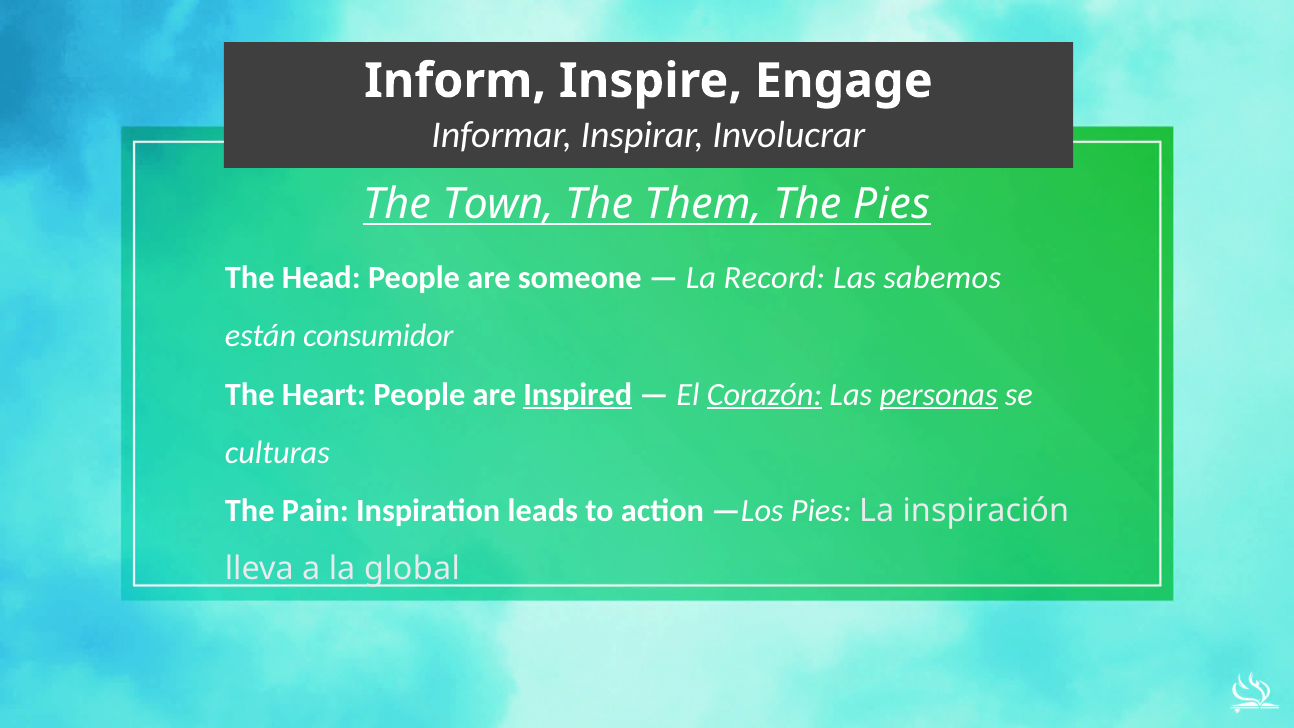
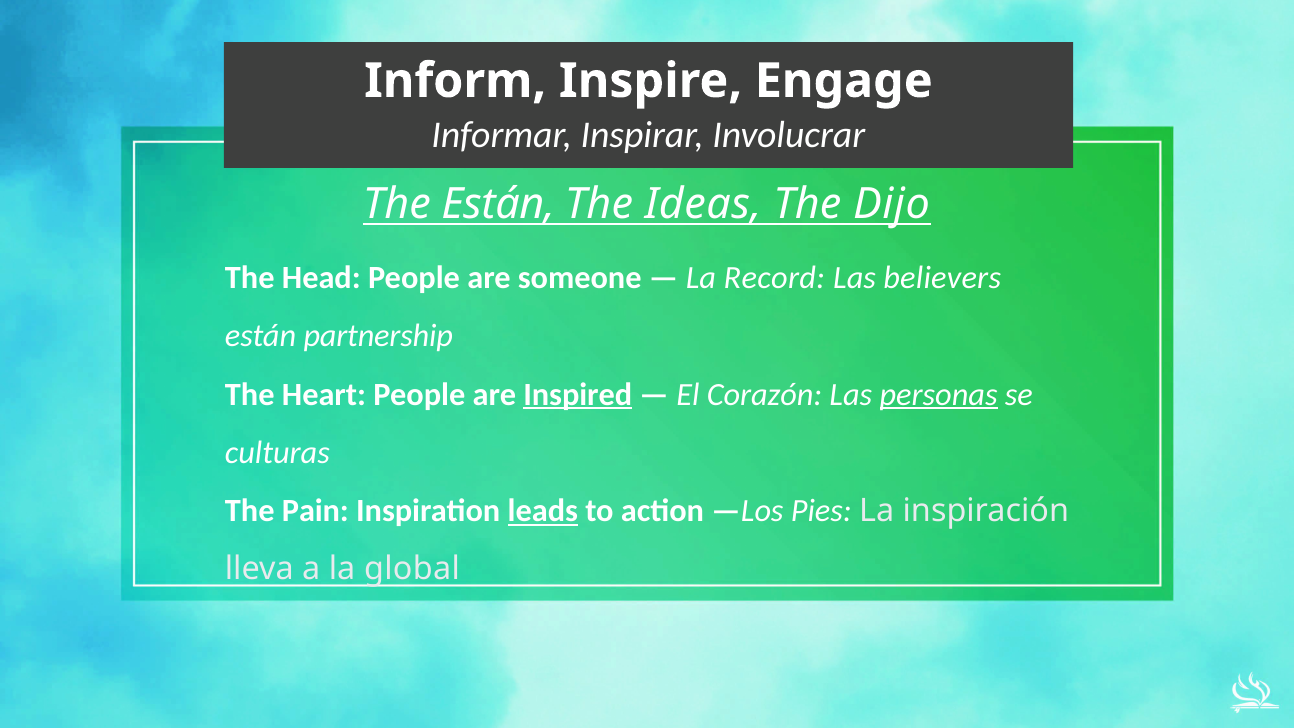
The Town: Town -> Están (498, 204)
Them: Them -> Ideas (703, 204)
The Pies: Pies -> Dijo (891, 204)
sabemos: sabemos -> believers (942, 278)
consumidor: consumidor -> partnership (378, 336)
Corazón underline: present -> none (764, 394)
leads underline: none -> present (543, 511)
